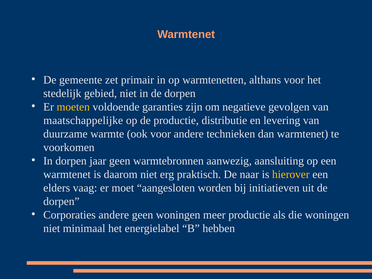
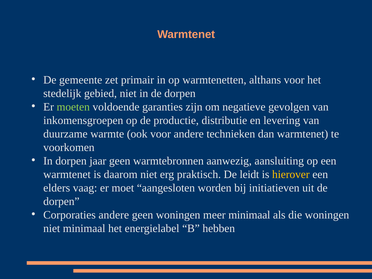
moeten colour: yellow -> light green (73, 107)
maatschappelijke: maatschappelijke -> inkomensgroepen (83, 120)
naar: naar -> leidt (249, 174)
meer productie: productie -> minimaal (249, 215)
